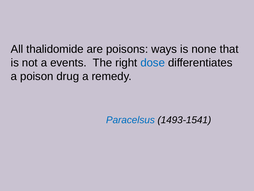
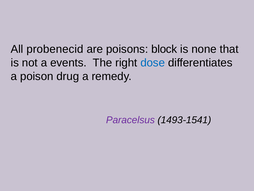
thalidomide: thalidomide -> probenecid (55, 49)
ways: ways -> block (164, 49)
Paracelsus colour: blue -> purple (130, 120)
